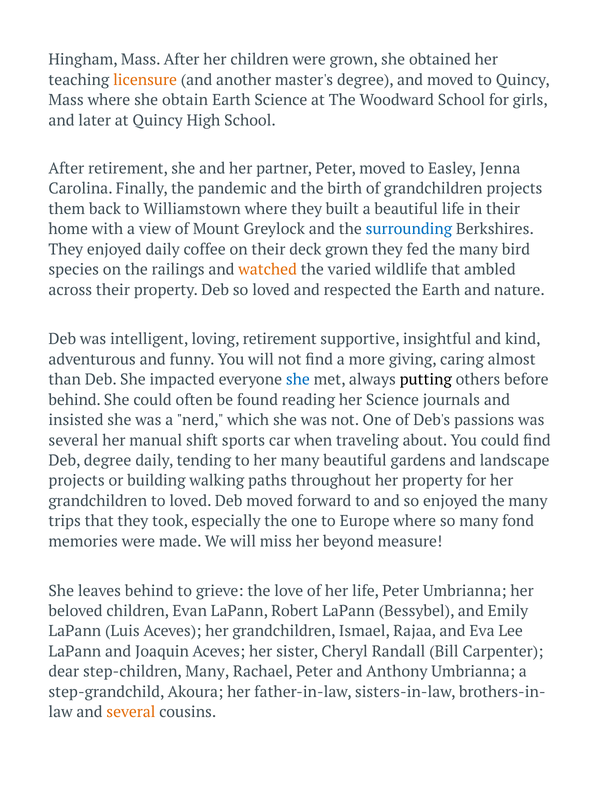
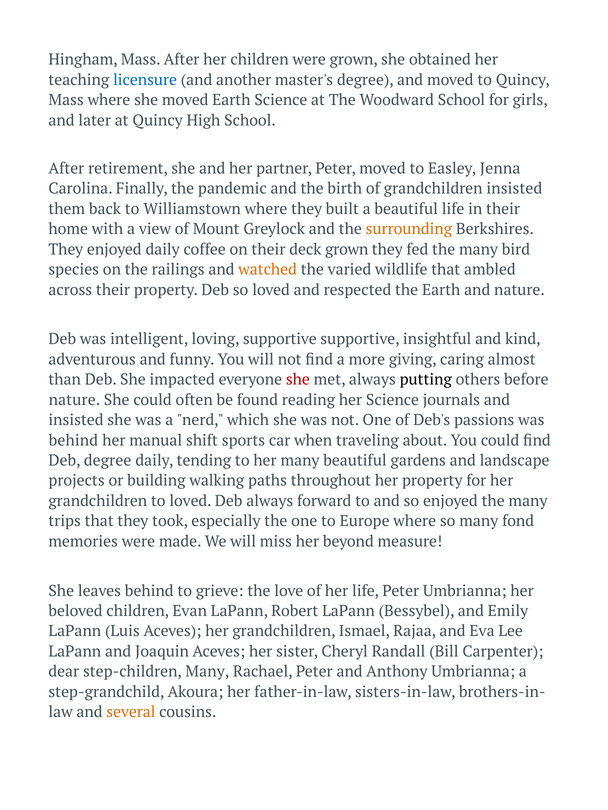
licensure colour: orange -> blue (145, 80)
she obtain: obtain -> moved (185, 100)
grandchildren projects: projects -> insisted (514, 189)
surrounding colour: blue -> orange (409, 229)
loving retirement: retirement -> supportive (280, 340)
she colour: blue -> red (298, 380)
behind: behind -> nature (74, 400)
several: several -> behind (73, 441)
Deb moved: moved -> always (270, 501)
